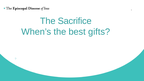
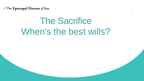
gifts: gifts -> wills (99, 32)
